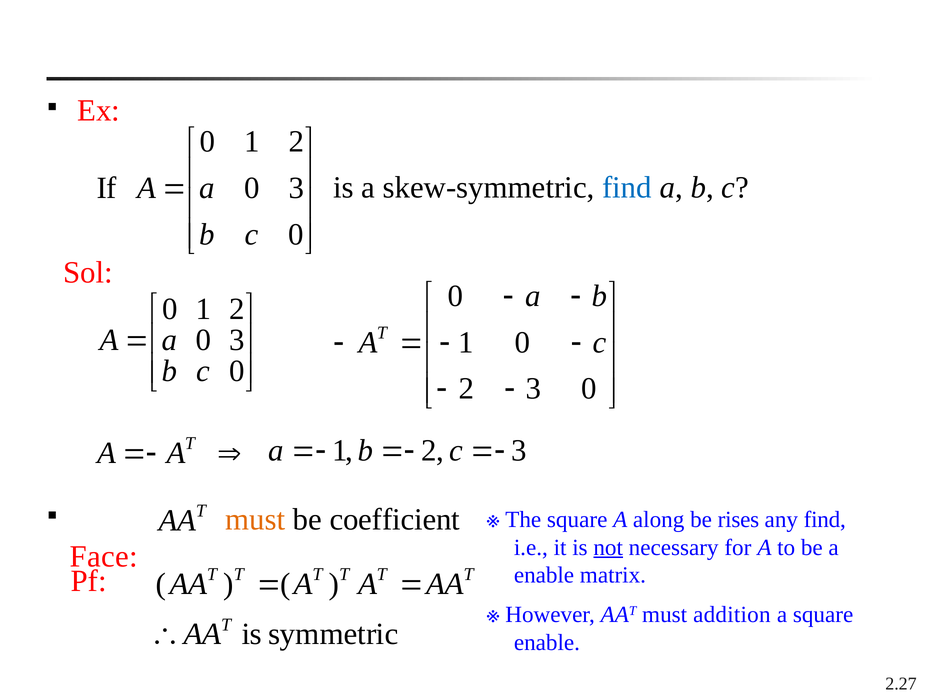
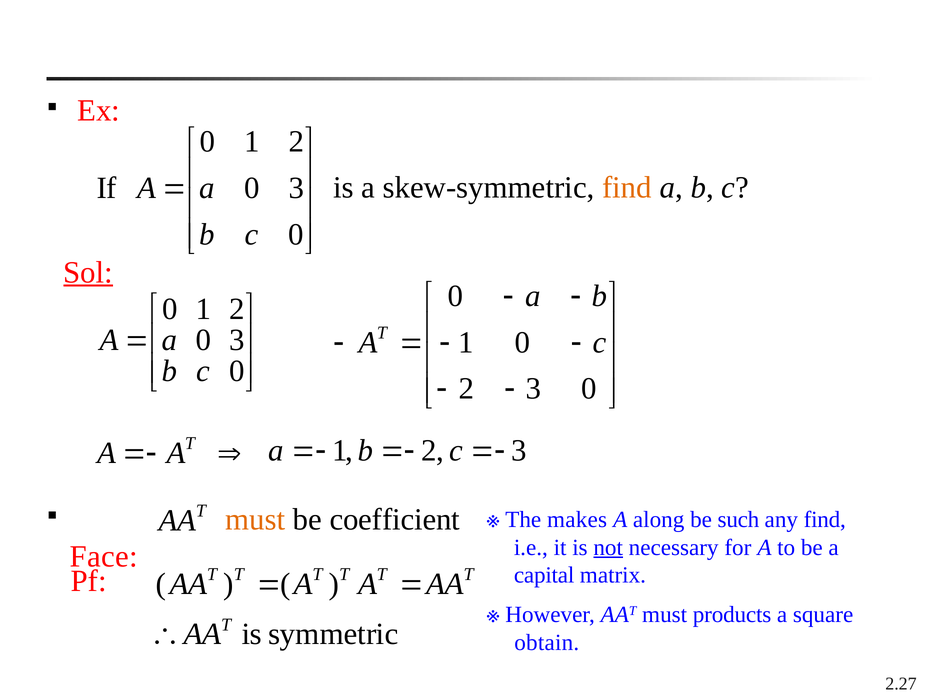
find colour: blue -> orange (627, 187)
Sol underline: none -> present (88, 272)
square: square -> makes (577, 519)
rises: rises -> such (738, 519)
enable: enable -> capital (544, 575)
addition: addition -> products (732, 614)
enable: enable -> obtain (547, 642)
